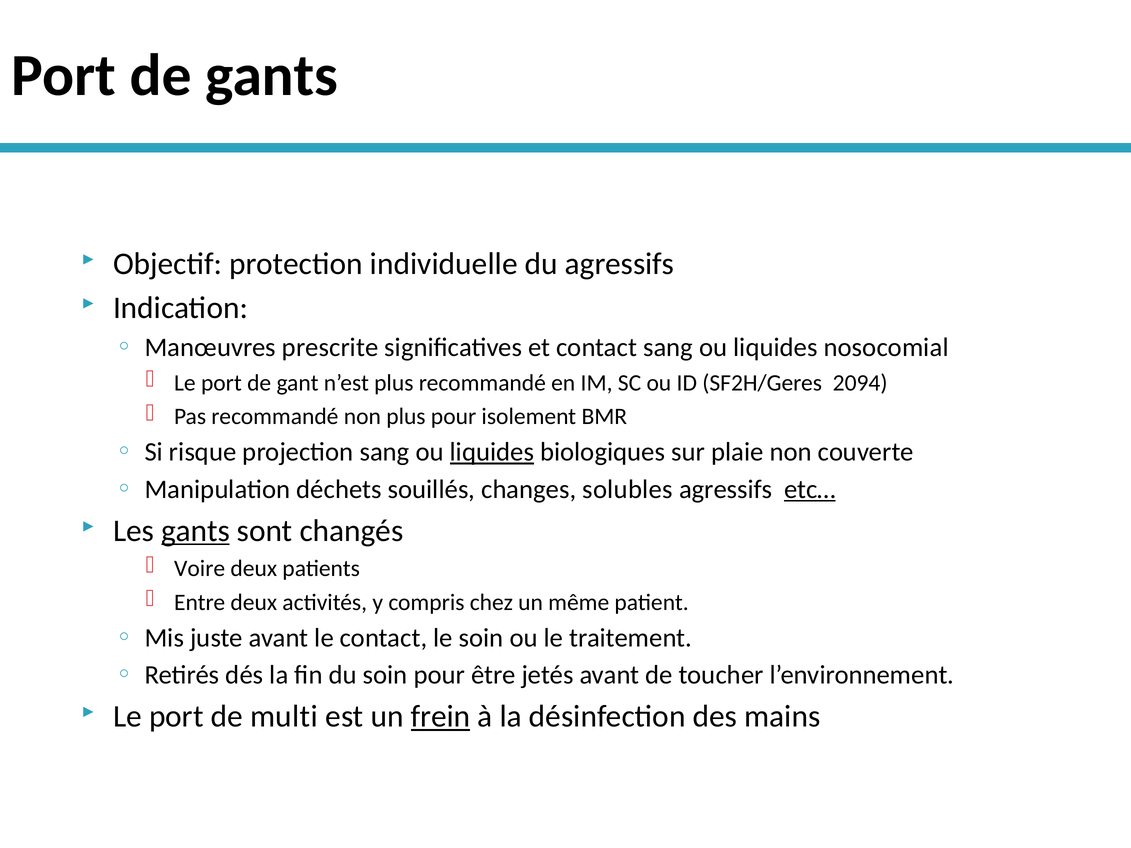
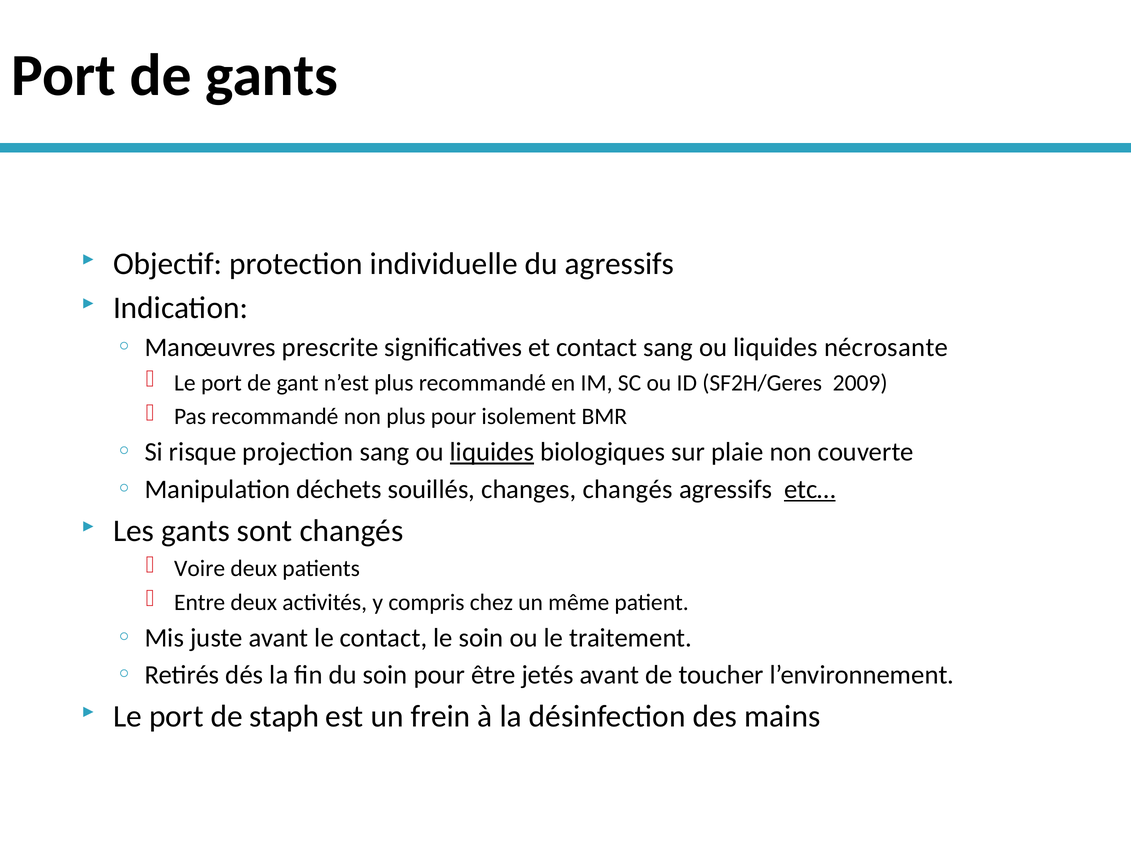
nosocomial: nosocomial -> nécrosante (886, 347)
2094: 2094 -> 2009 (860, 383)
changes solubles: solubles -> changés (628, 489)
gants underline: present -> none (196, 531)
multi: multi -> staph (284, 717)
frein underline: present -> none (441, 717)
